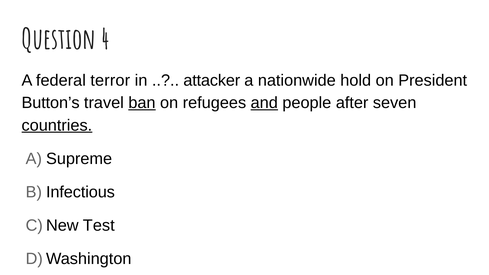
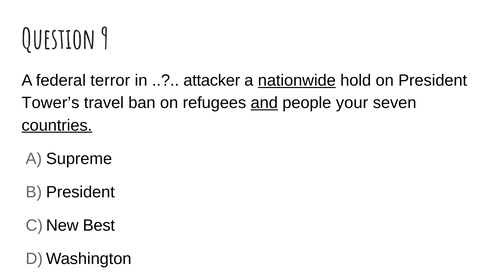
4: 4 -> 9 (105, 40)
nationwide underline: none -> present (297, 80)
Button’s: Button’s -> Tower’s (50, 103)
ban underline: present -> none (142, 103)
after: after -> your (352, 103)
Infectious: Infectious -> President (80, 192)
Test: Test -> Best (99, 225)
